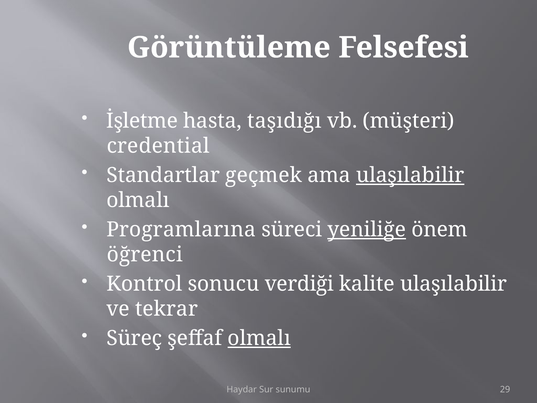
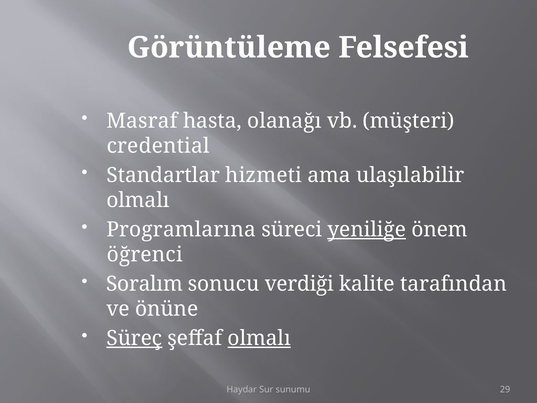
İşletme: İşletme -> Masraf (142, 121)
taşıdığı: taşıdığı -> olanağı (284, 121)
geçmek: geçmek -> hizmeti (264, 175)
ulaşılabilir underline: present -> none (410, 175)
Kontrol: Kontrol -> Soralım (144, 284)
kalite ulaşılabilir: ulaşılabilir -> tarafından (453, 284)
tekrar: tekrar -> önüne (167, 309)
Süreç underline: none -> present (134, 338)
